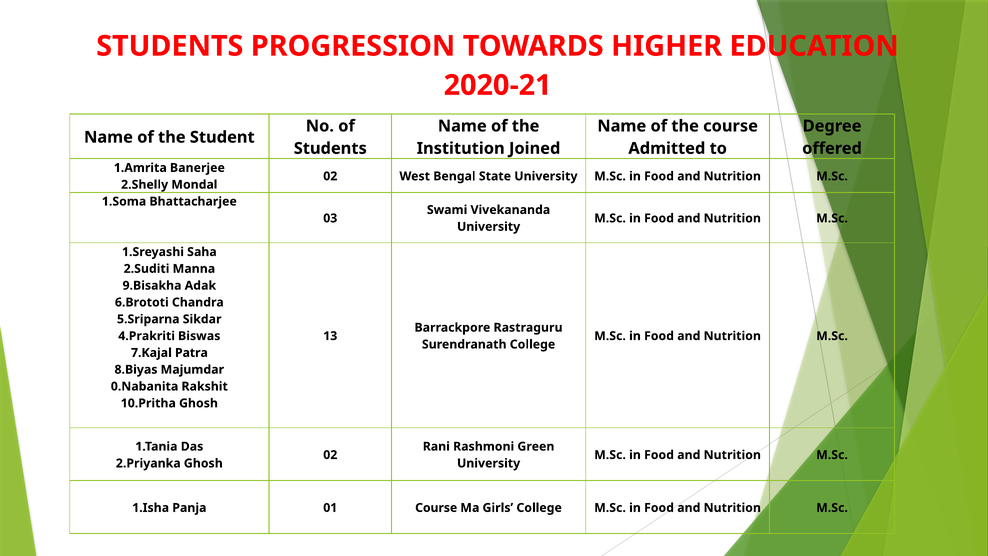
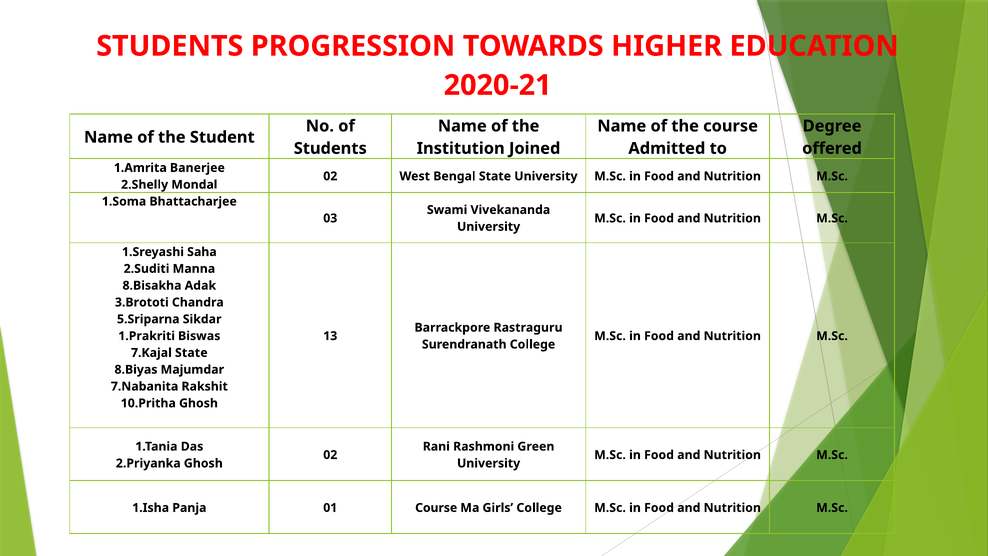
9.Bisakha: 9.Bisakha -> 8.Bisakha (152, 285)
6.Brototi: 6.Brototi -> 3.Brototi (142, 302)
4.Prakriti: 4.Prakriti -> 1.Prakriti (147, 336)
7.Kajal Patra: Patra -> State (191, 353)
0.Nabanita: 0.Nabanita -> 7.Nabanita (145, 386)
